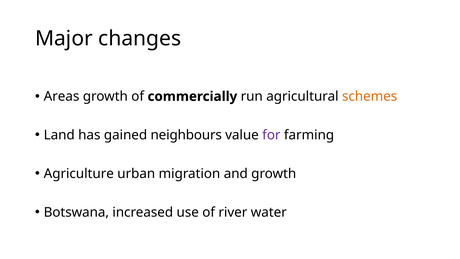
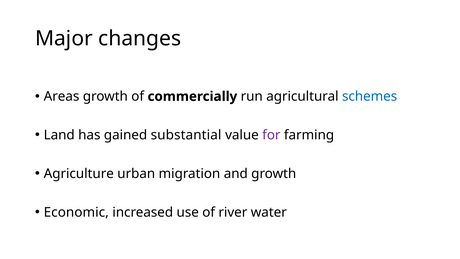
schemes colour: orange -> blue (370, 96)
neighbours: neighbours -> substantial (186, 135)
Botswana: Botswana -> Economic (76, 212)
